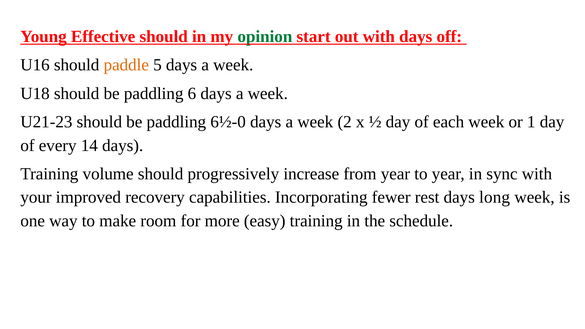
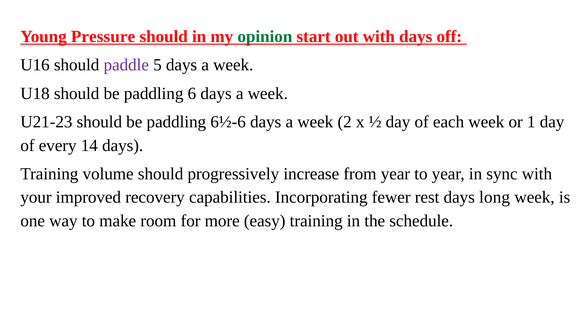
Effective: Effective -> Pressure (103, 37)
paddle colour: orange -> purple (126, 65)
6½-0: 6½-0 -> 6½-6 (228, 122)
